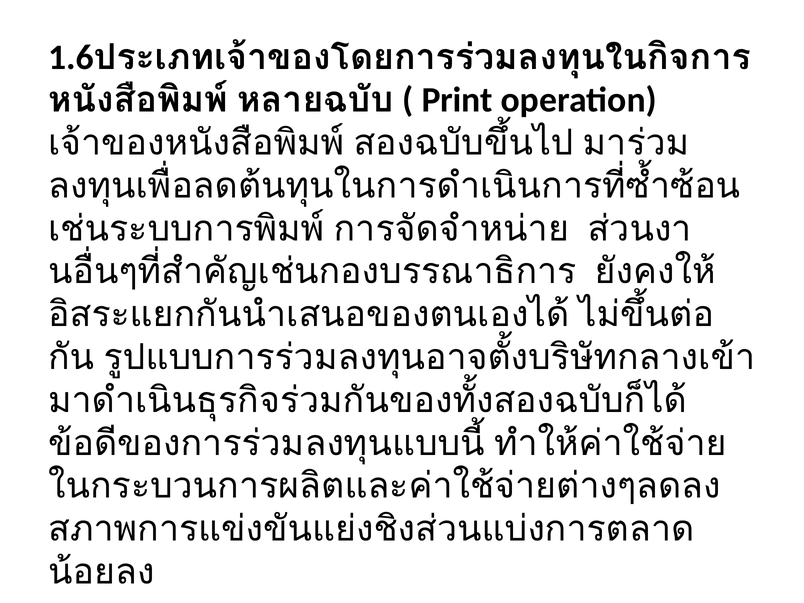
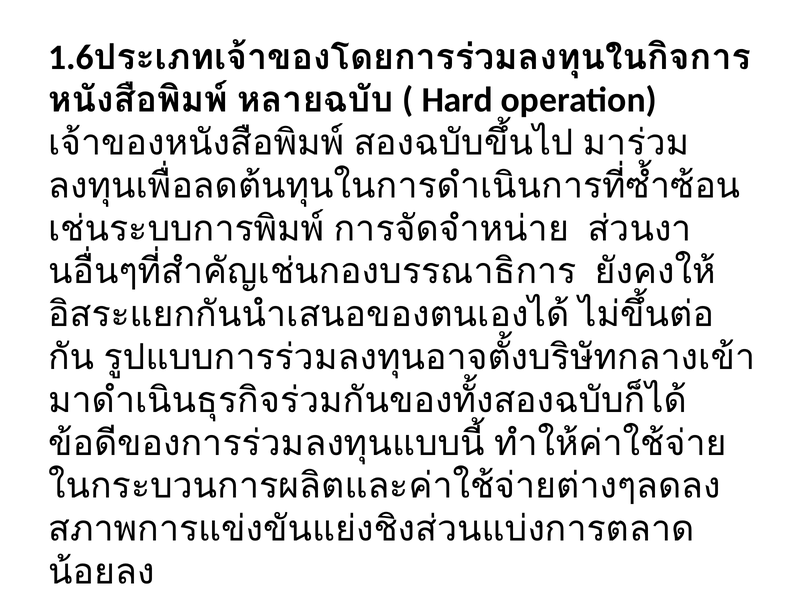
Print: Print -> Hard (457, 100)
